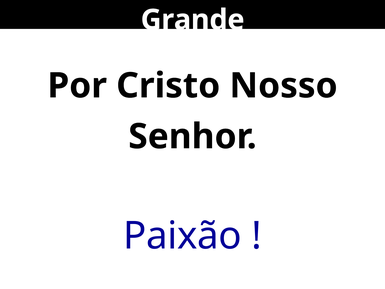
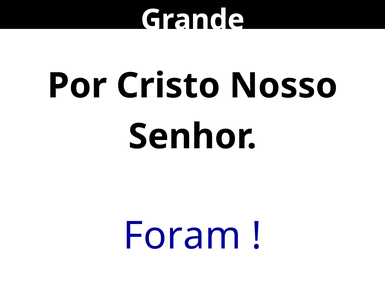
Paixão: Paixão -> Foram (182, 236)
